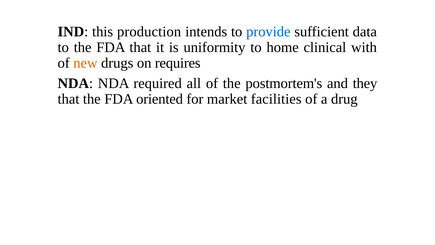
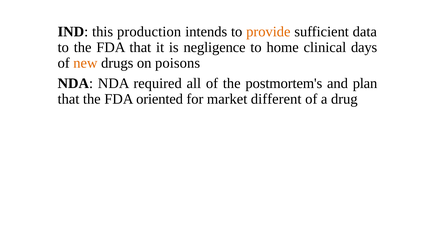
provide colour: blue -> orange (268, 32)
uniformity: uniformity -> negligence (215, 47)
with: with -> days (364, 47)
requires: requires -> poisons (178, 63)
they: they -> plan (365, 83)
facilities: facilities -> different (276, 99)
